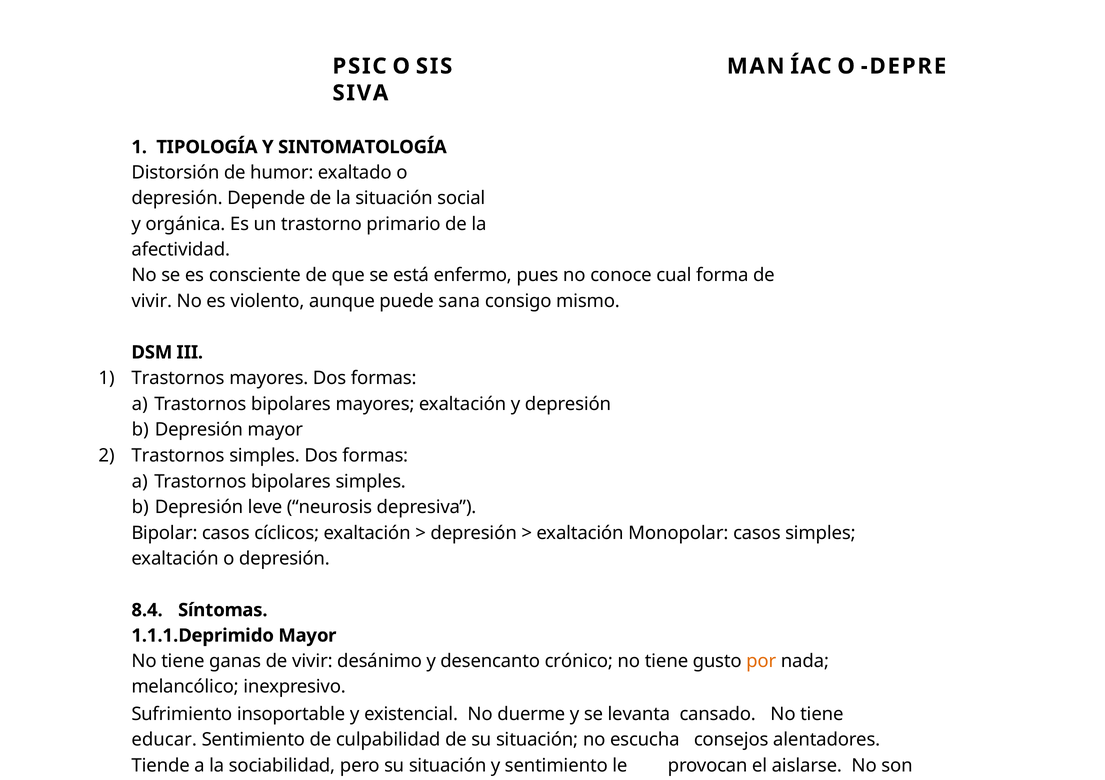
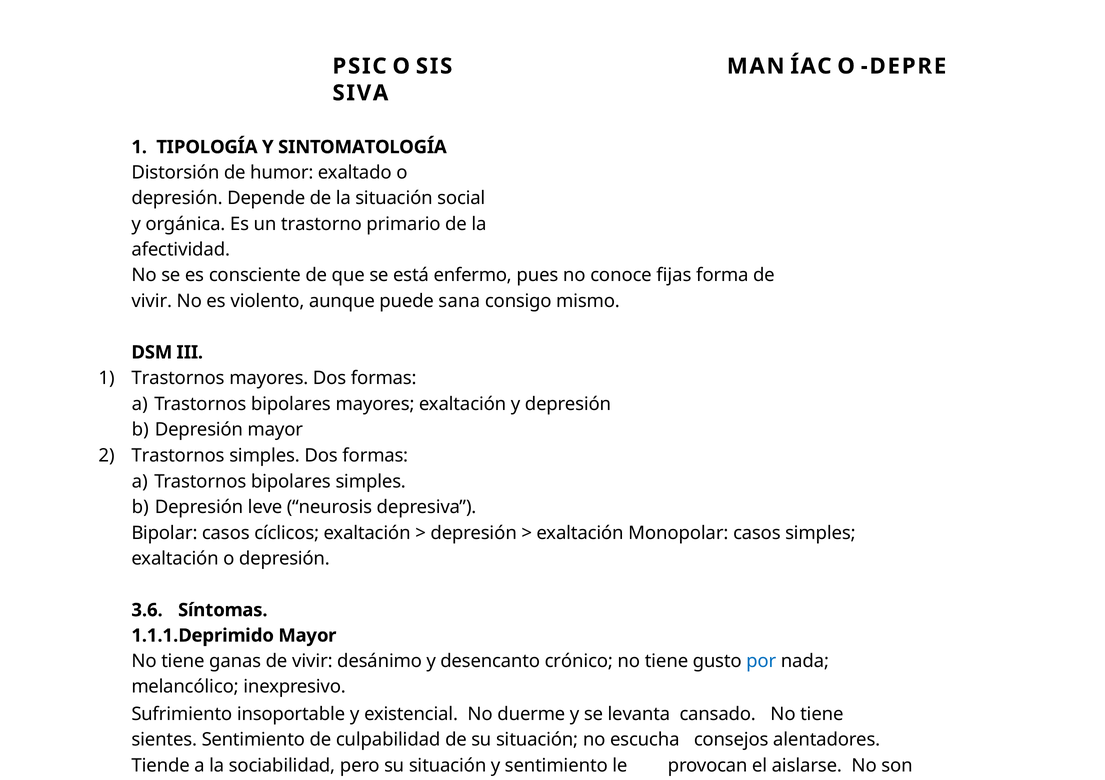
cual: cual -> fijas (674, 275)
8.4: 8.4 -> 3.6 (147, 610)
por colour: orange -> blue (761, 661)
educar: educar -> sientes (164, 740)
